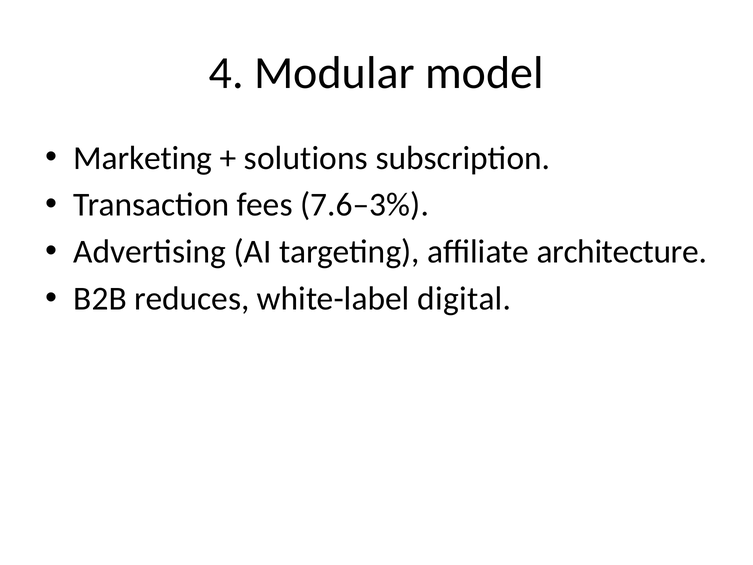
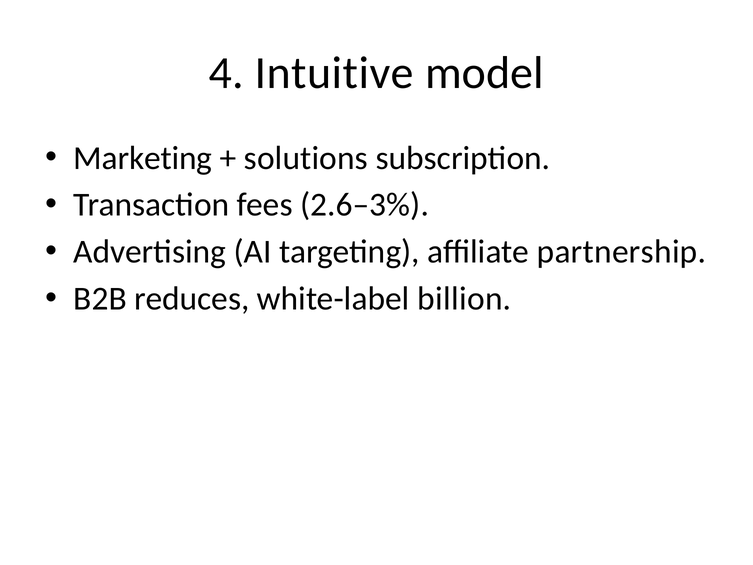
Modular: Modular -> Intuitive (334, 73)
7.6–3%: 7.6–3% -> 2.6–3% (365, 205)
architecture: architecture -> partnership (621, 252)
digital: digital -> billion (464, 299)
